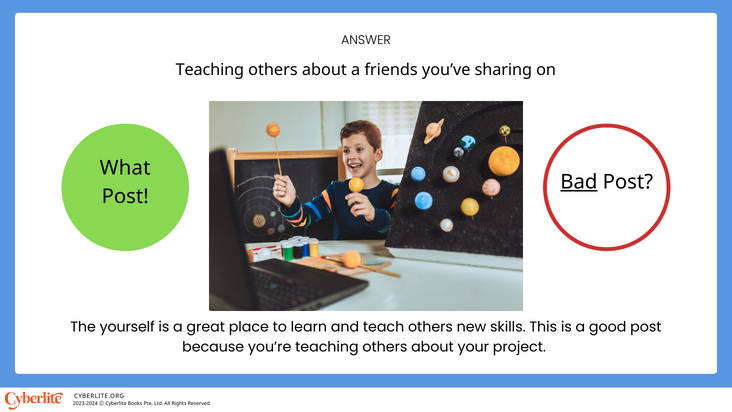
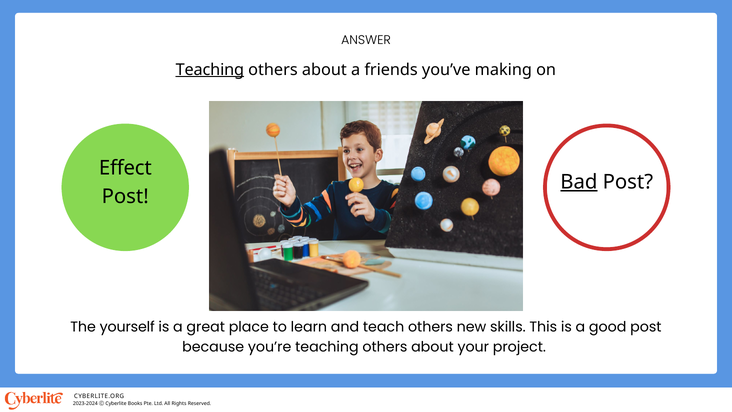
Teaching underline: none -> present (210, 70)
sharing: sharing -> making (503, 70)
What: What -> Effect (125, 168)
